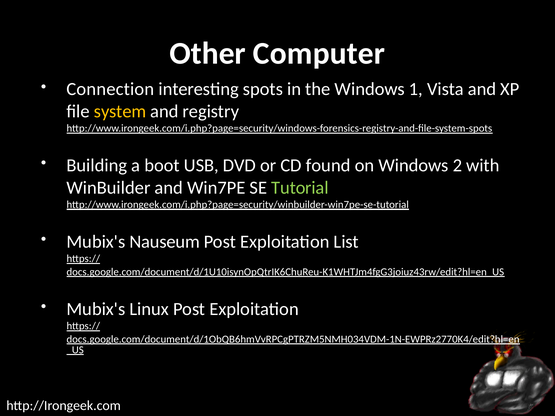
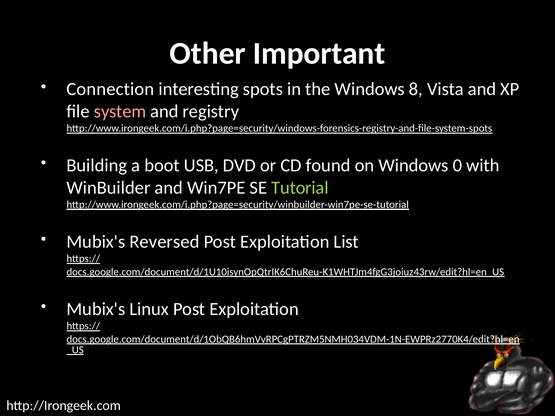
Computer: Computer -> Important (319, 54)
1: 1 -> 8 (416, 89)
system colour: yellow -> pink (120, 111)
2: 2 -> 0 (457, 166)
Nauseum: Nauseum -> Reversed (164, 242)
